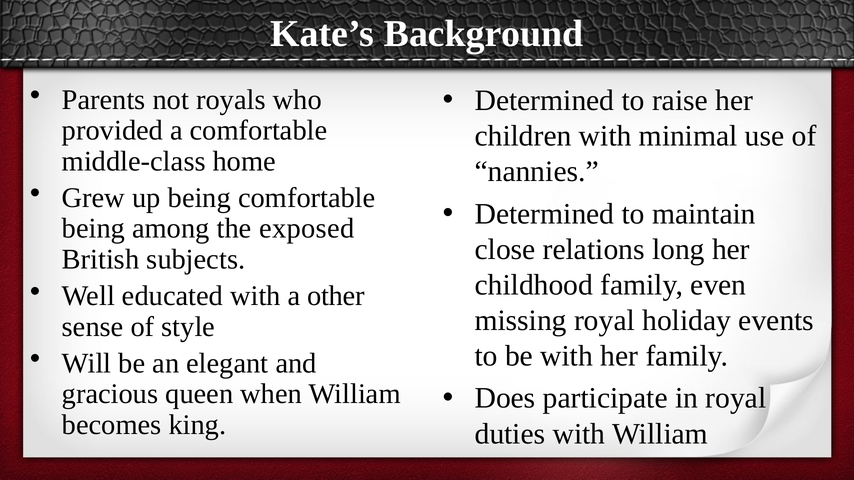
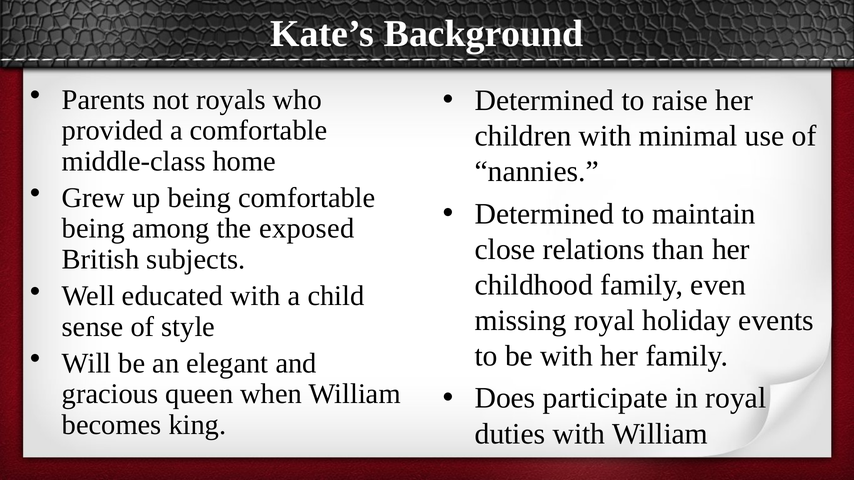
long: long -> than (678, 250)
other: other -> child (336, 296)
